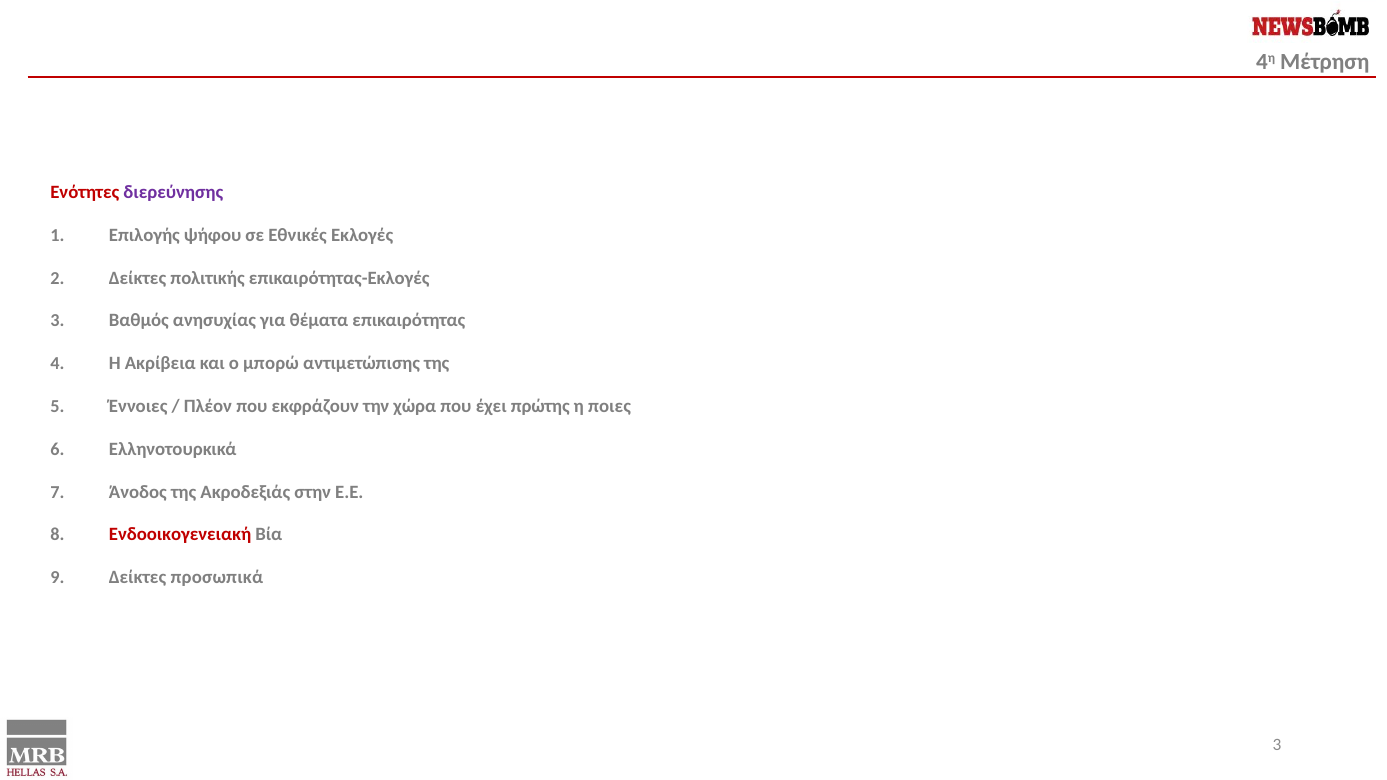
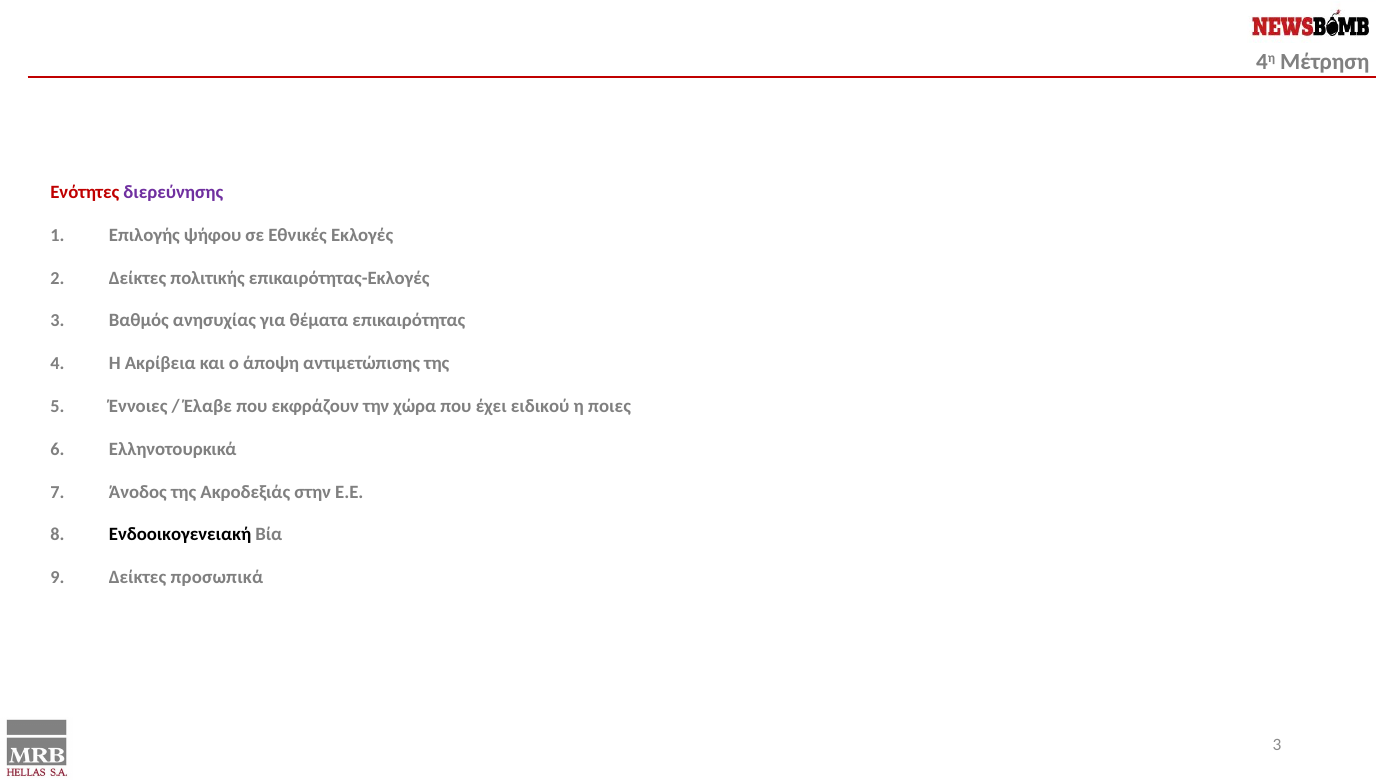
μπορώ: μπορώ -> άποψη (271, 364)
Πλέον: Πλέον -> Έλαβε (208, 406)
πρώτης: πρώτης -> ειδικού (540, 406)
Ενδοοικογενειακή colour: red -> black (180, 535)
